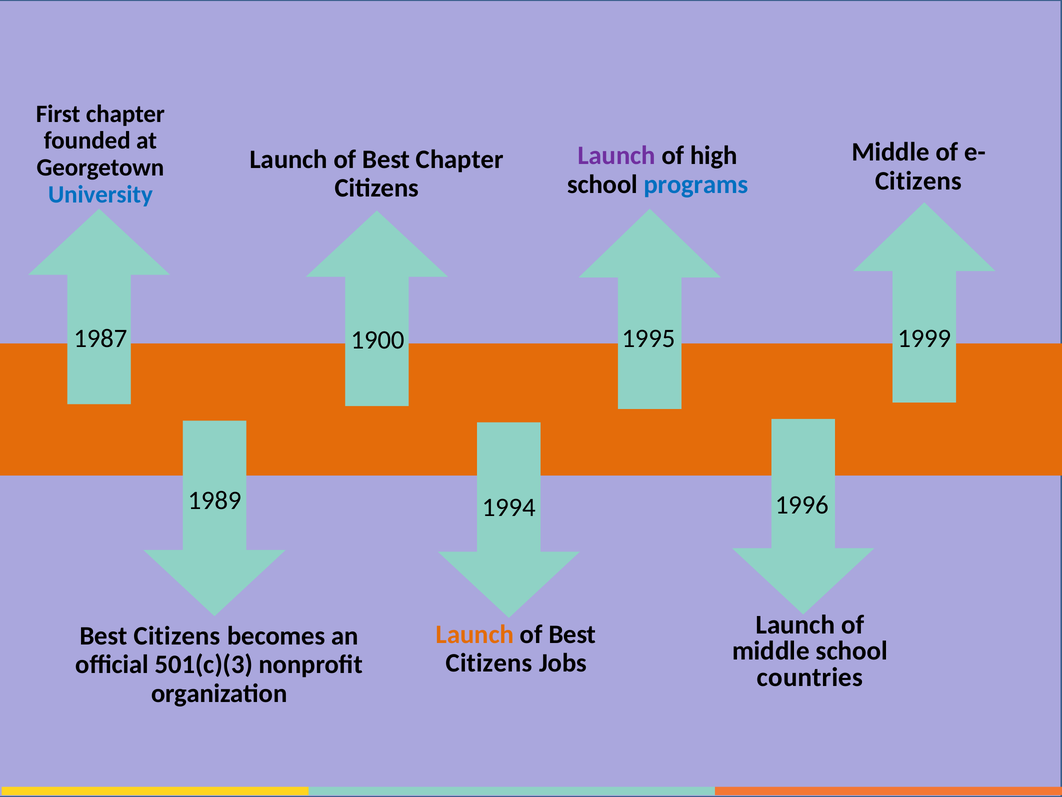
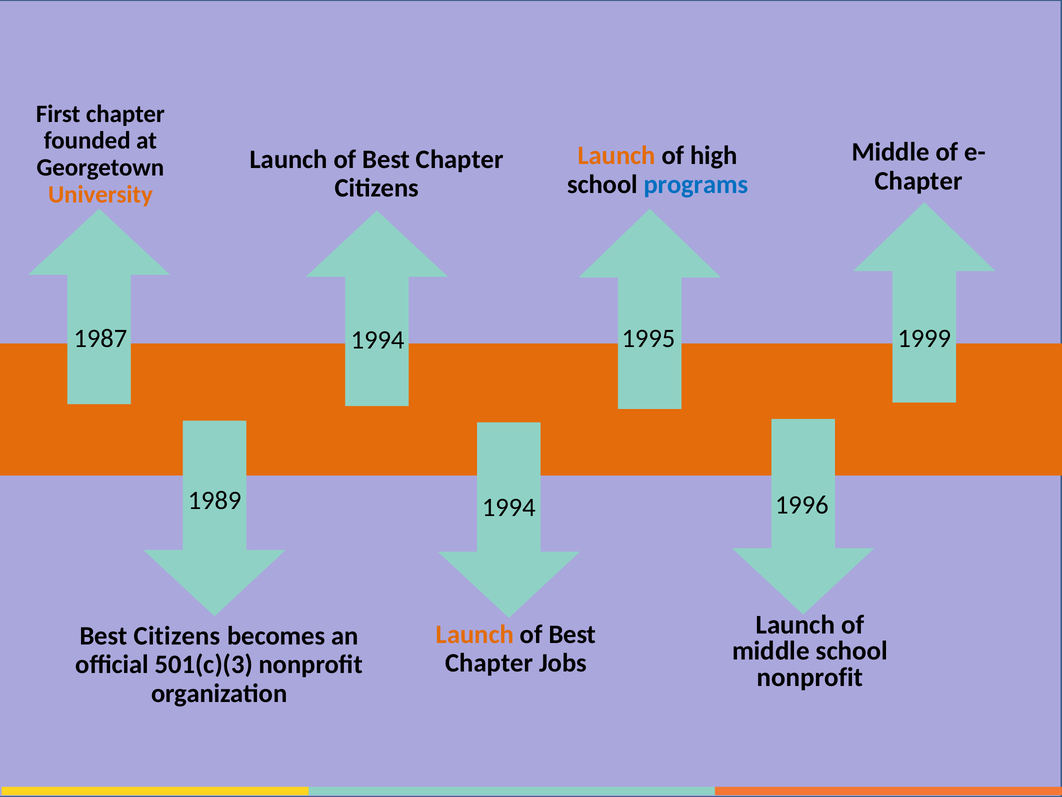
Launch colour: purple -> orange (617, 156)
Citizens: Citizens -> Chapter (919, 181)
University colour: blue -> orange (100, 194)
1900: 1900 -> 1994 (378, 340)
Citizens: Citizens -> Chapter (489, 663)
countries: countries -> nonprofit (810, 677)
